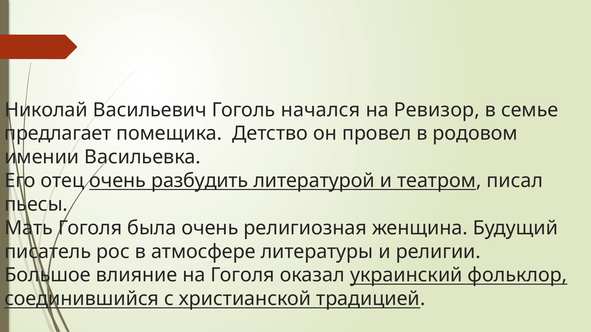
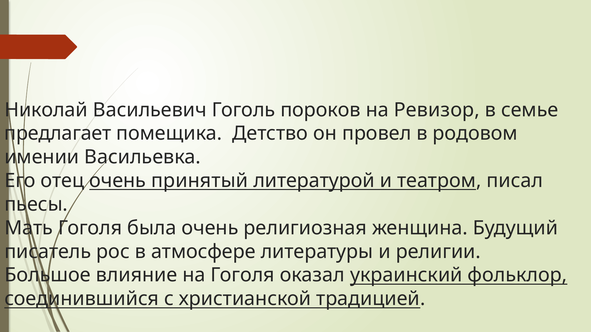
начался: начался -> пороков (321, 110)
разбудить: разбудить -> принятый (200, 181)
